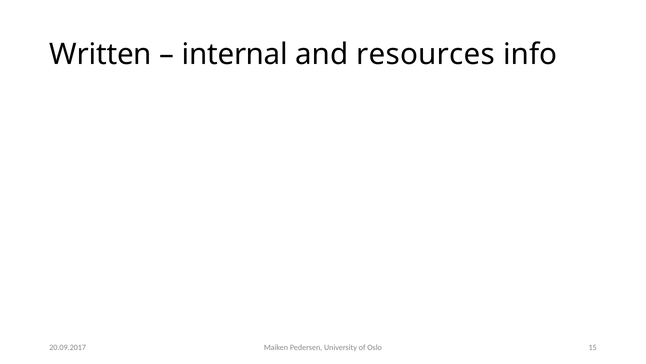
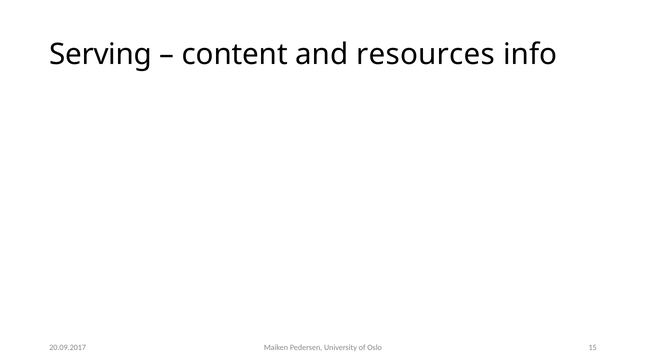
Written: Written -> Serving (101, 54)
internal: internal -> content (235, 54)
